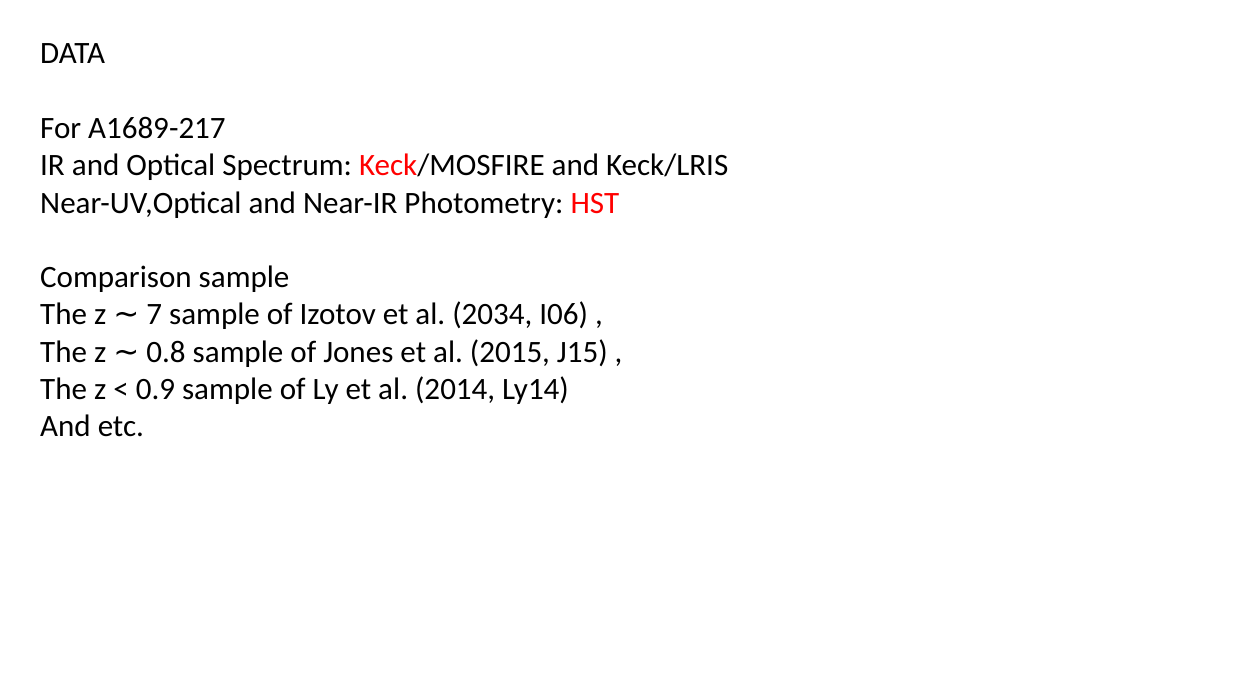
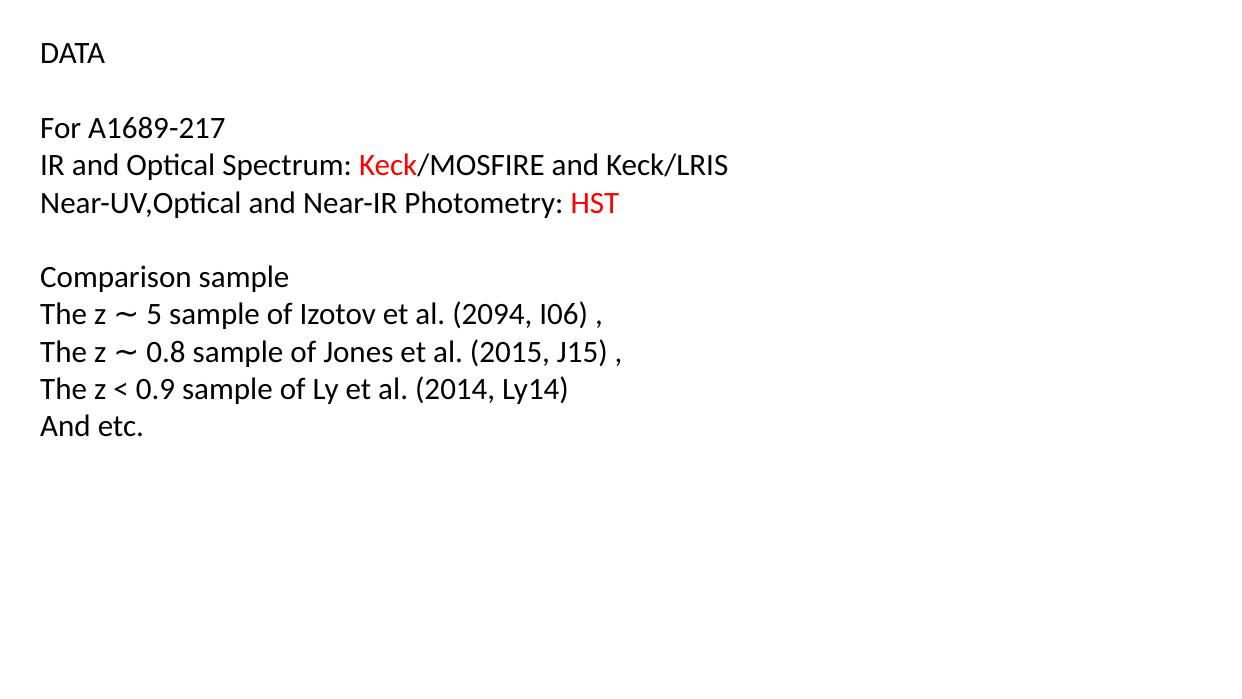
7: 7 -> 5 (154, 315)
2034: 2034 -> 2094 (492, 315)
